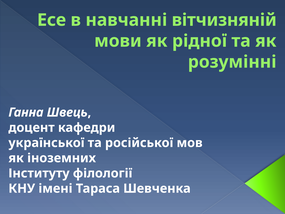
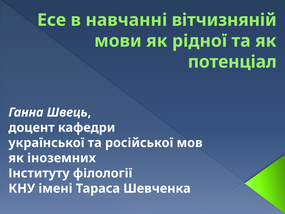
розумінні: розумінні -> потенціал (232, 62)
